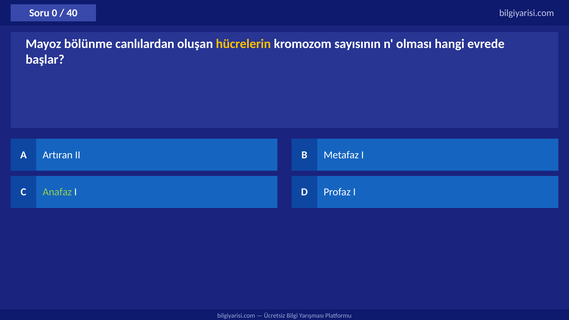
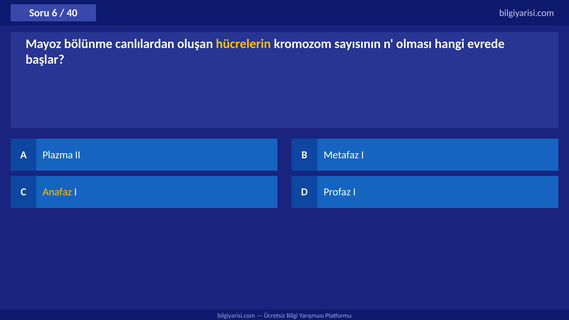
0: 0 -> 6 (55, 13)
Artıran: Artıran -> Plazma (58, 155)
Anafaz colour: light green -> yellow (57, 192)
